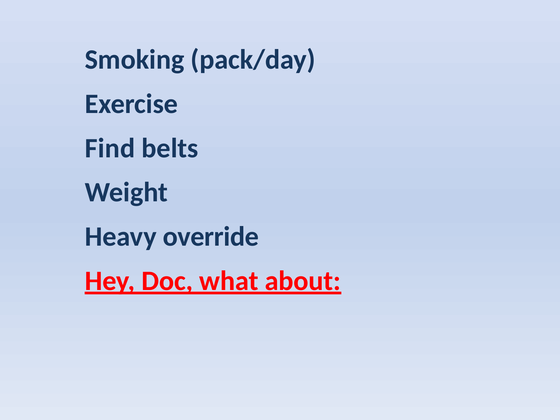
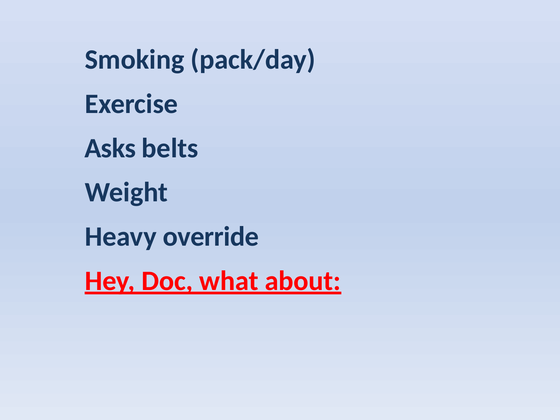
Find: Find -> Asks (110, 148)
